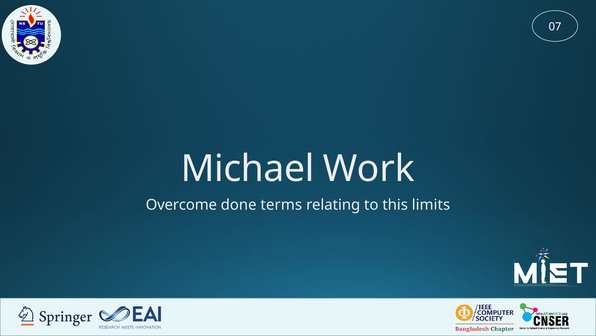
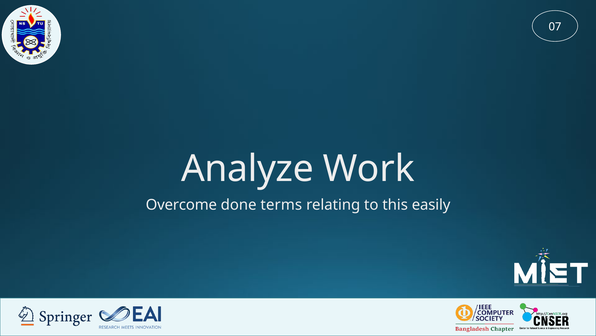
Michael: Michael -> Analyze (247, 169)
limits: limits -> easily (431, 205)
